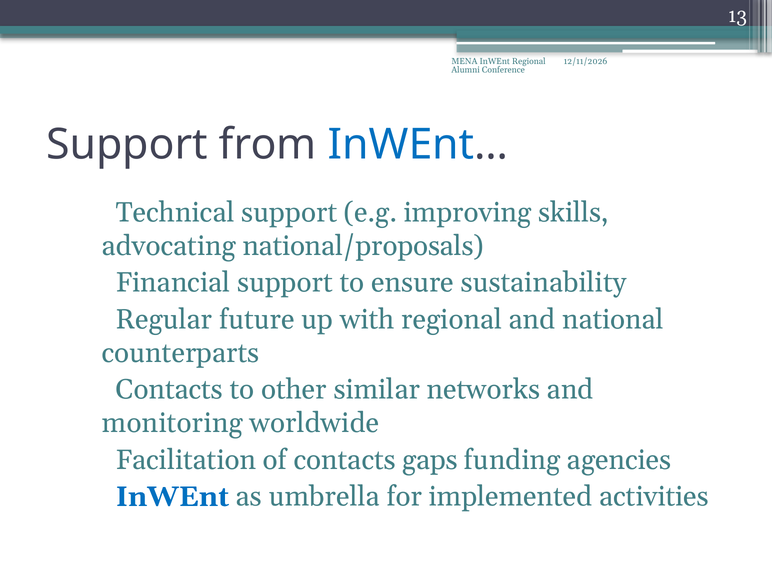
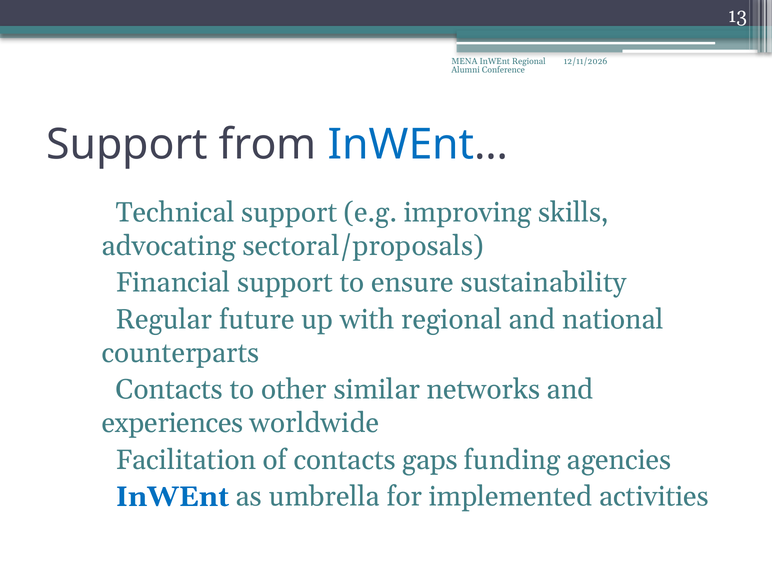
national/proposals: national/proposals -> sectoral/proposals (363, 246)
monitoring: monitoring -> experiences (173, 423)
